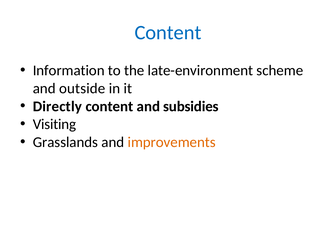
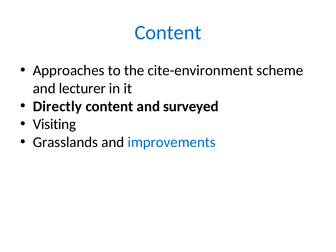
Information: Information -> Approaches (69, 70)
late-environment: late-environment -> cite-environment (200, 70)
outside: outside -> lecturer (82, 88)
subsidies: subsidies -> surveyed (191, 106)
improvements colour: orange -> blue (172, 142)
